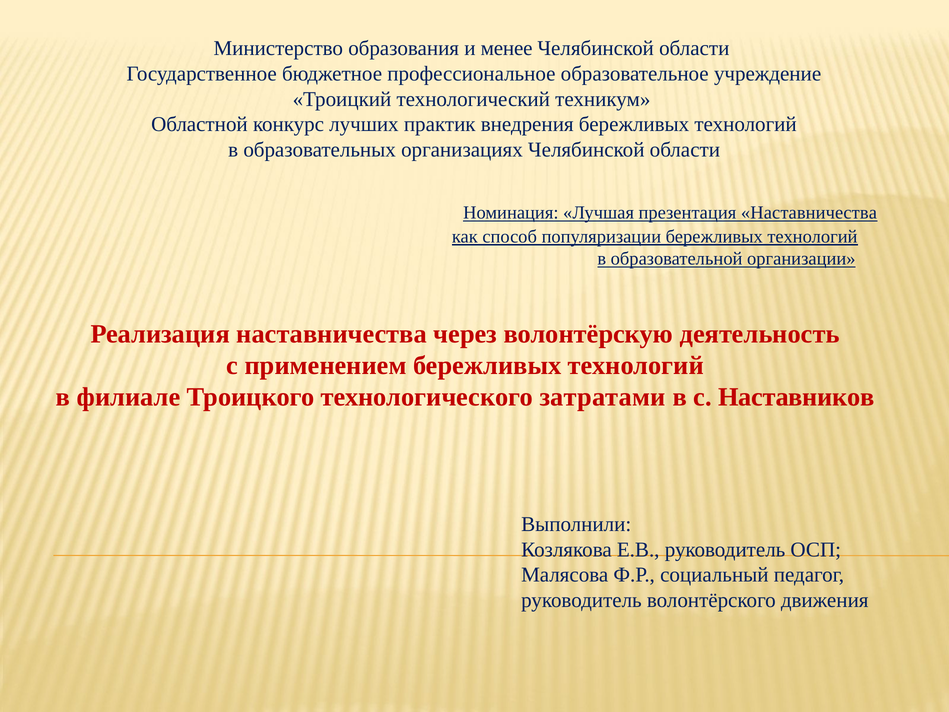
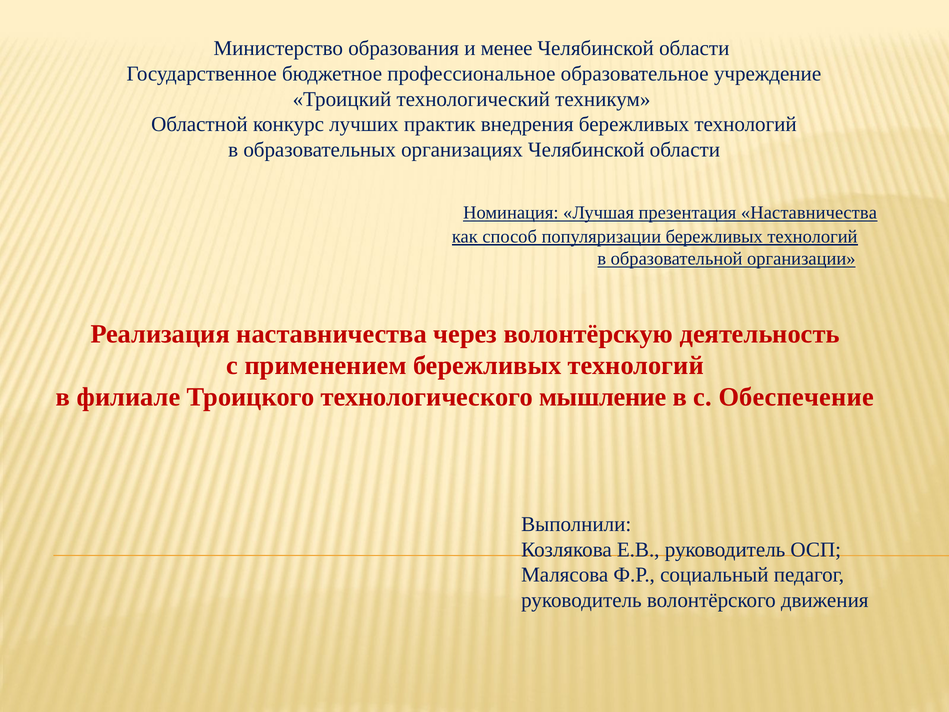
затратами: затратами -> мышление (603, 397)
Наставников: Наставников -> Обеспечение (796, 397)
